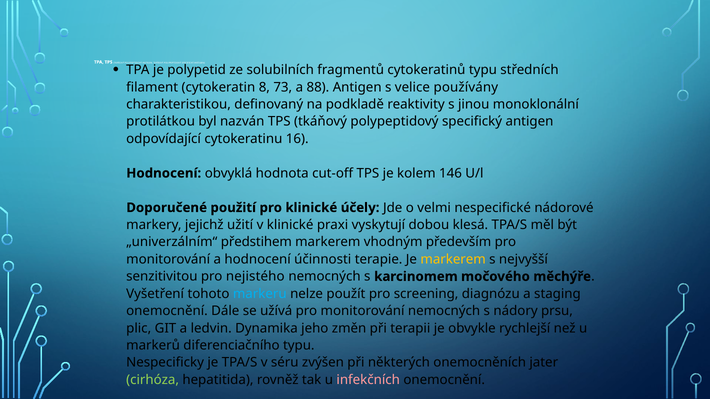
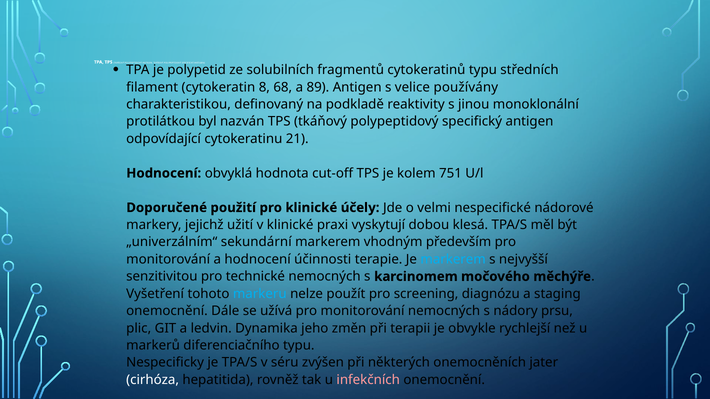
73: 73 -> 68 (283, 87)
88: 88 -> 89 (318, 87)
16: 16 -> 21 (297, 139)
146: 146 -> 751 (450, 173)
předstihem: předstihem -> sekundární (256, 242)
markerem colour: yellow -> light blue (453, 260)
nejistého: nejistého -> technické (255, 277)
cirhóza colour: light green -> white (153, 380)
